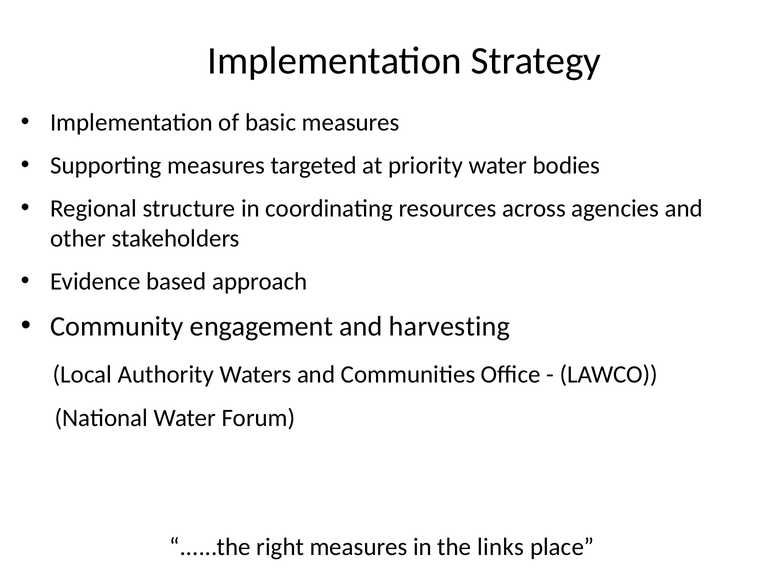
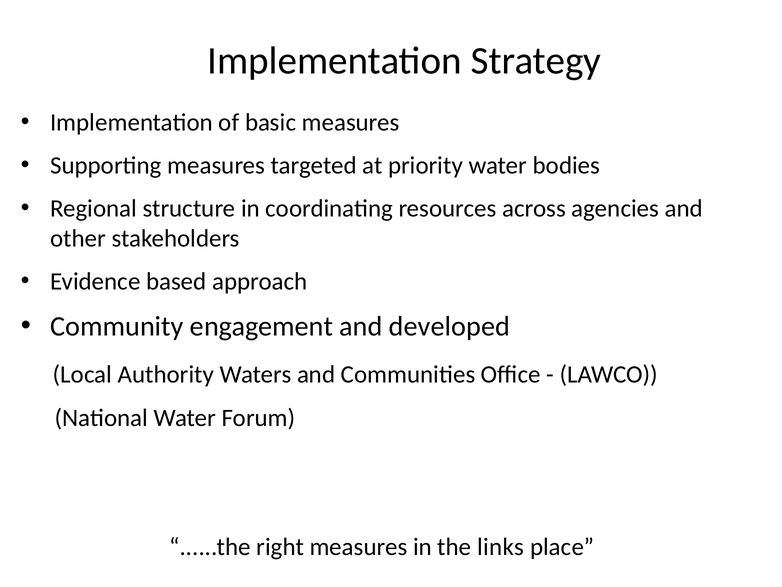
harvesting: harvesting -> developed (449, 326)
